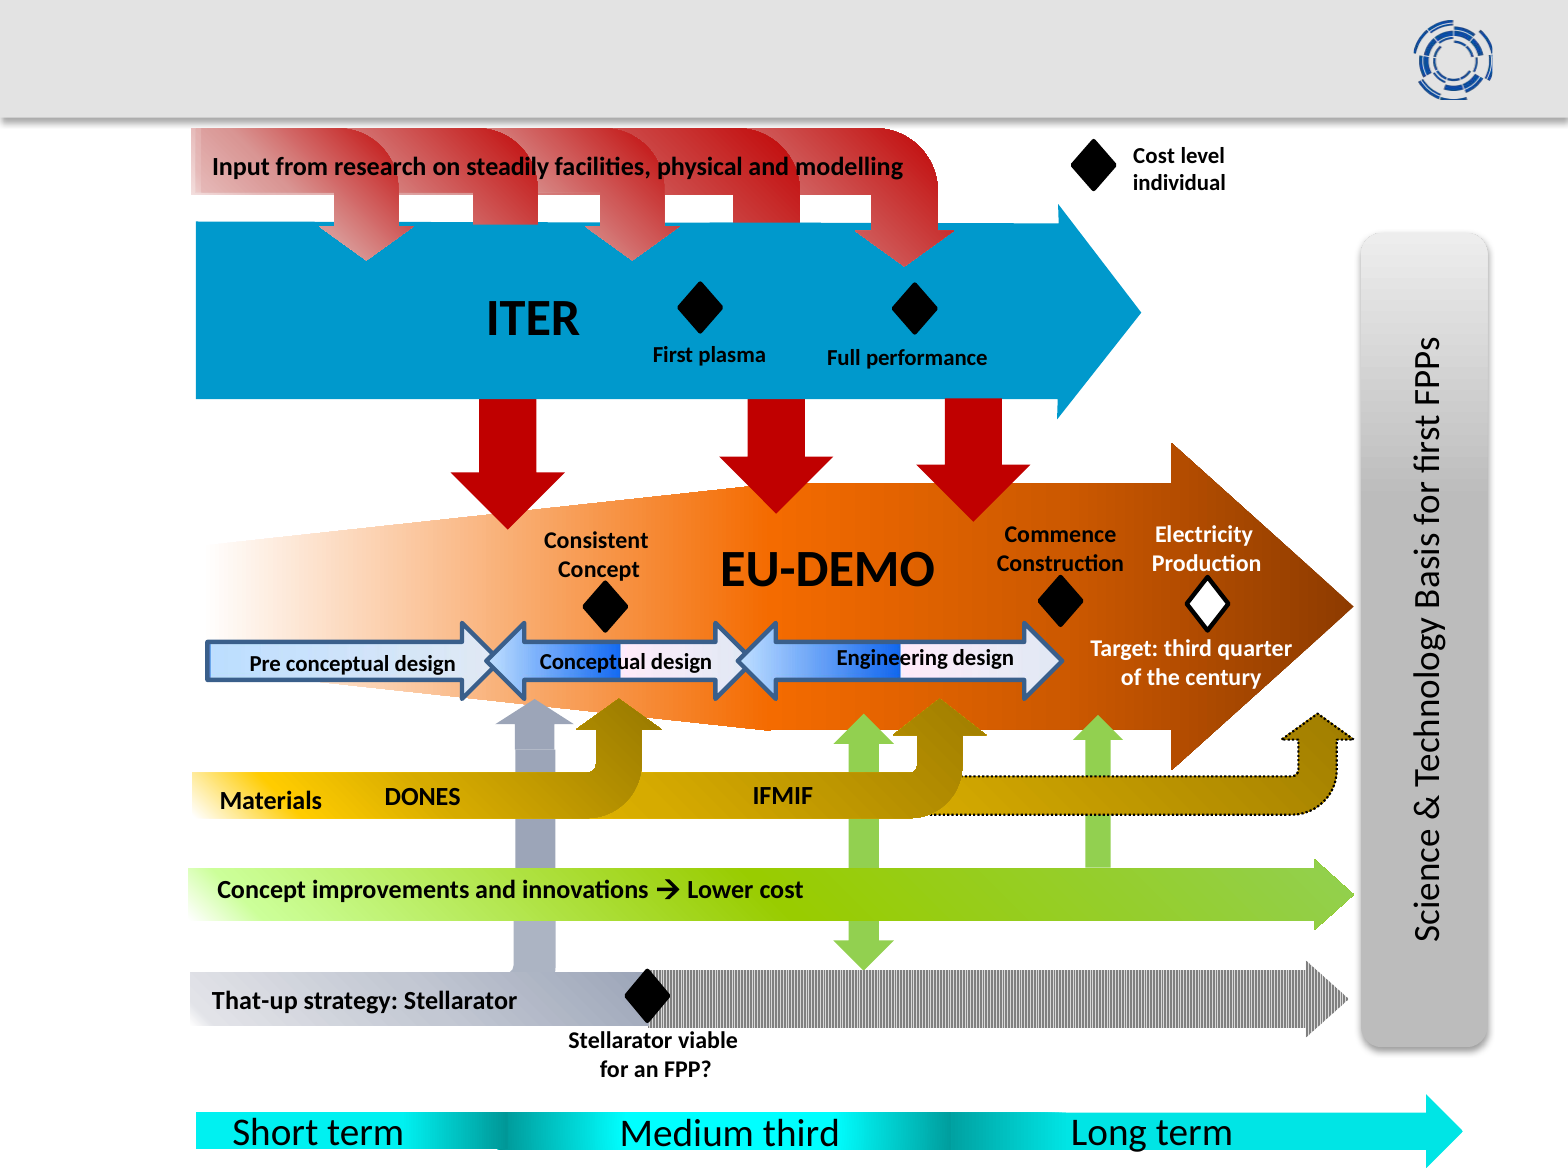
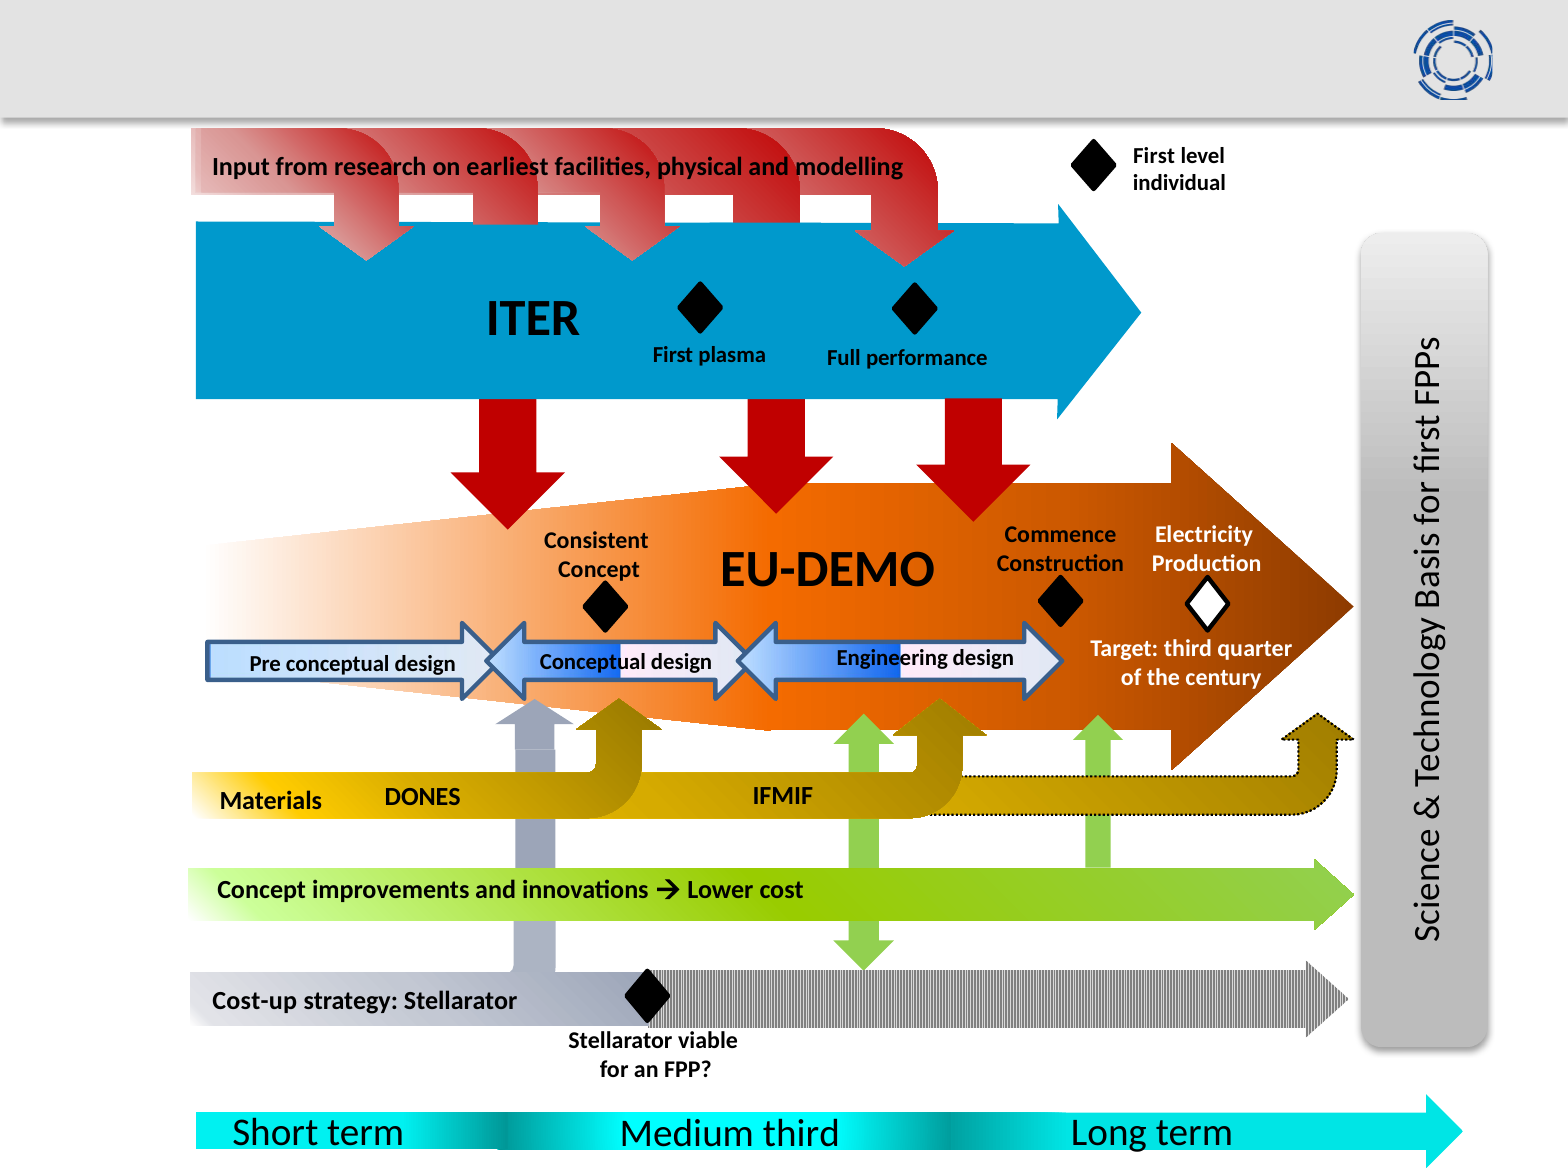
Cost: Cost -> First (1154, 156)
steadily: steadily -> earliest (507, 167)
That-up: That-up -> Cost-up (255, 1001)
